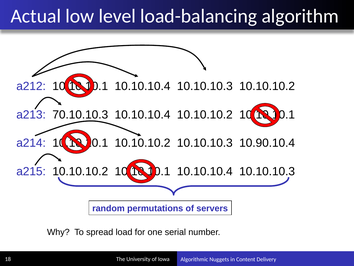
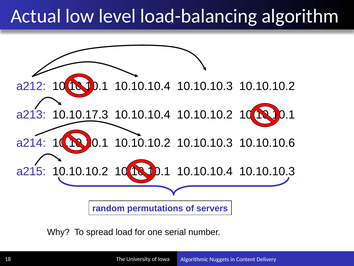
70.10.10.3: 70.10.10.3 -> 10.10.17.3 (80, 114)
10.90.10.4: 10.90.10.4 -> 10.10.10.6 (267, 143)
